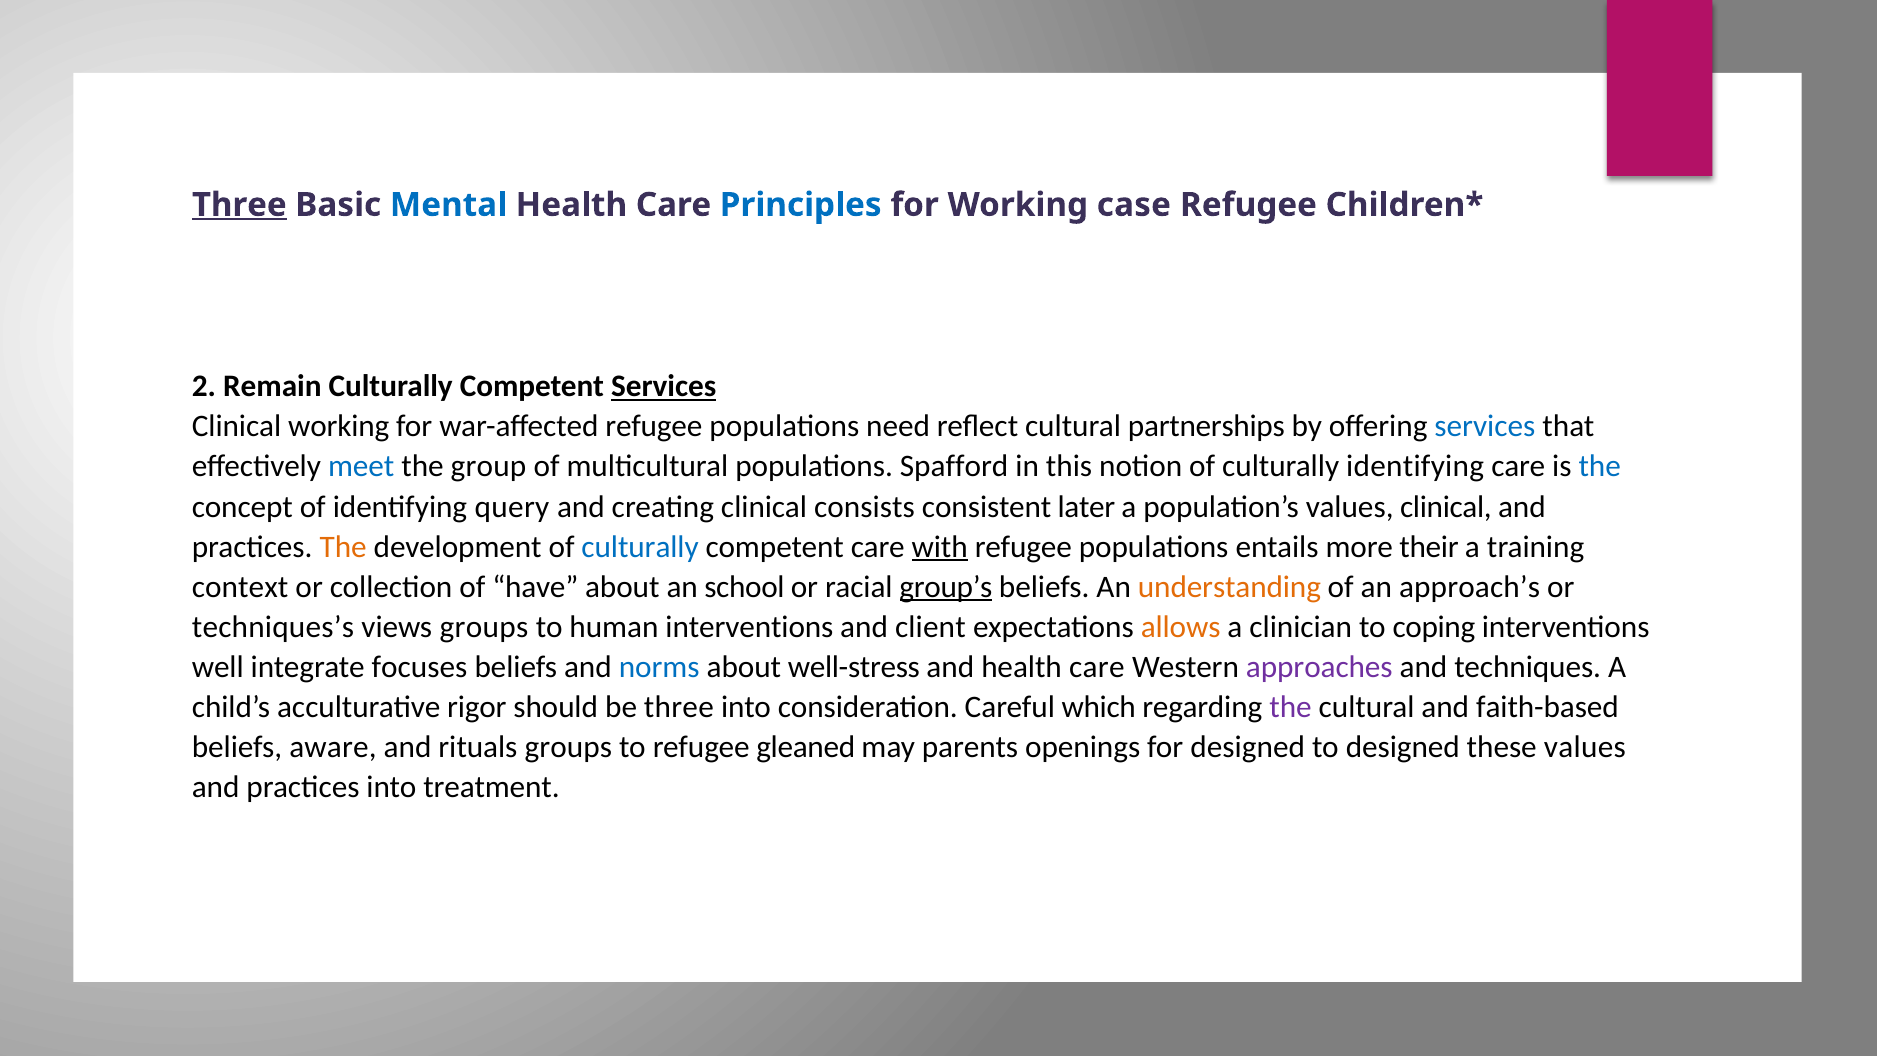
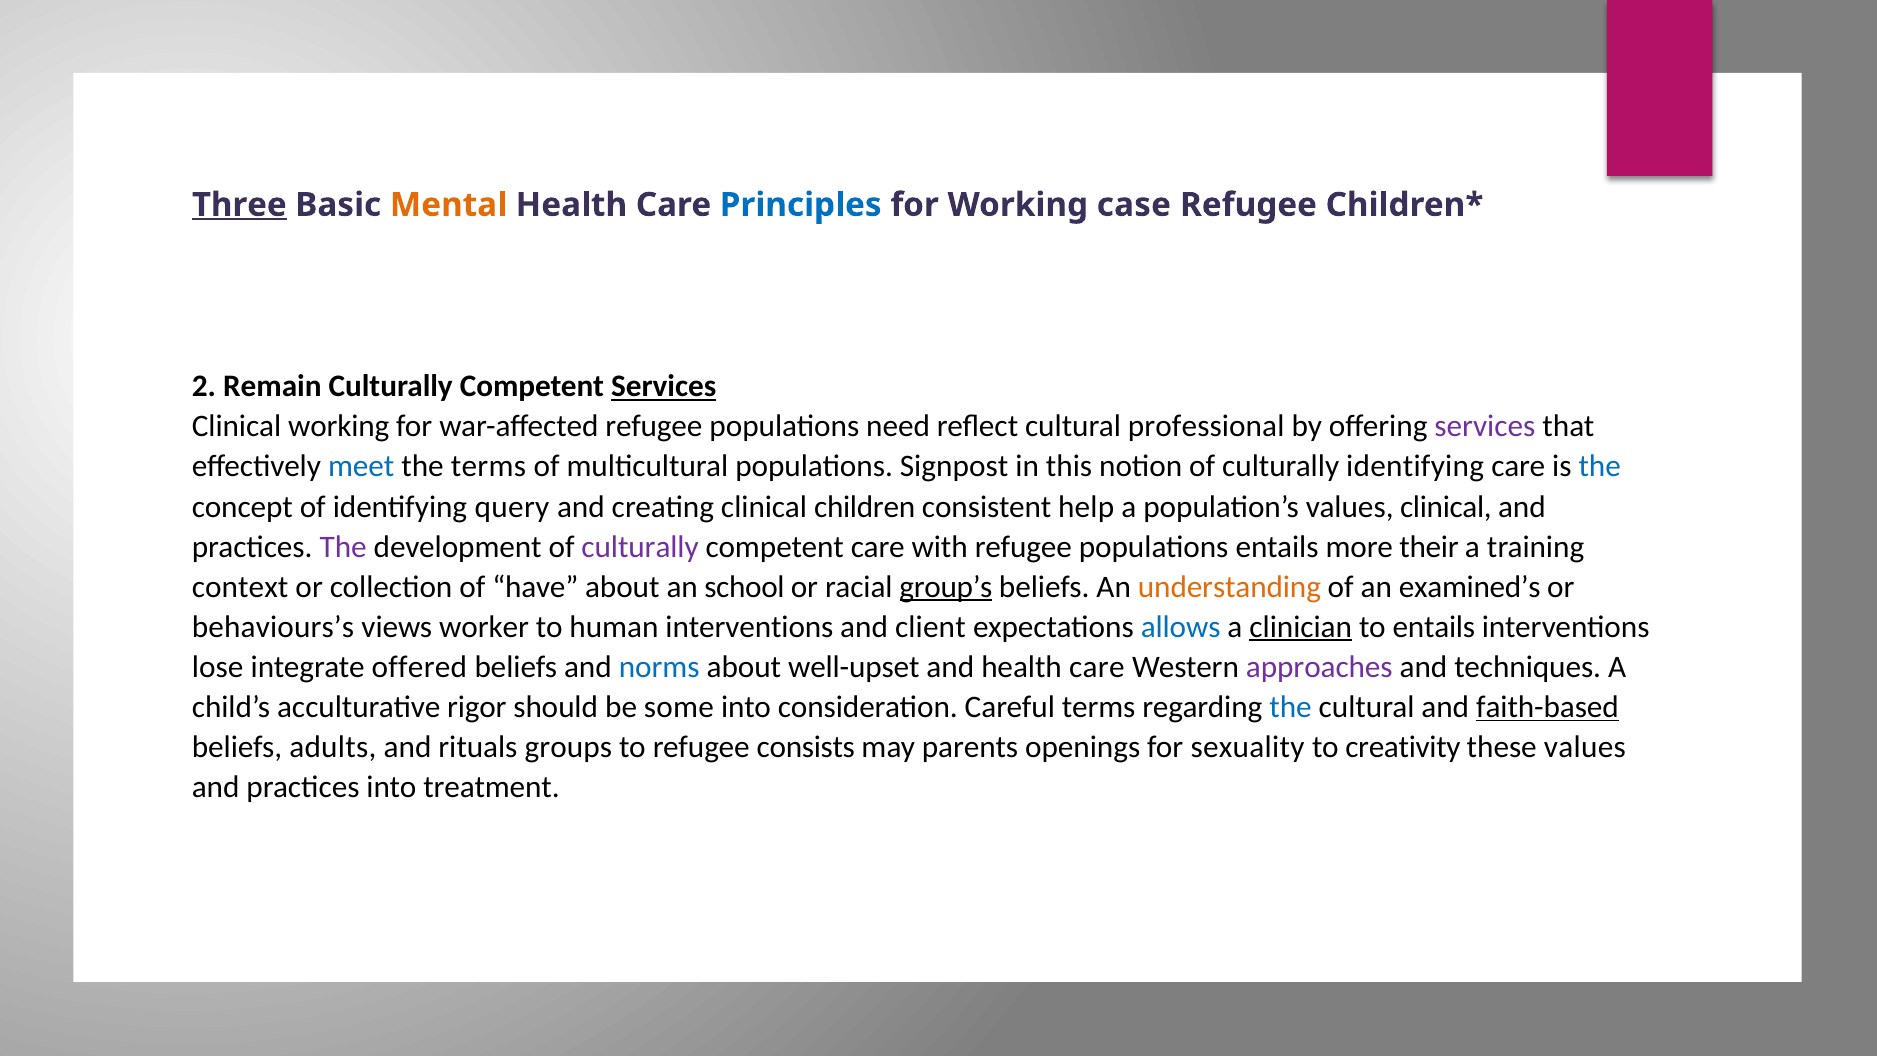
Mental colour: blue -> orange (448, 205)
partnerships: partnerships -> professional (1206, 426)
services colour: blue -> purple (1485, 426)
the group: group -> terms (488, 467)
Spafford: Spafford -> Signpost (954, 467)
consists: consists -> children (865, 507)
later: later -> help (1086, 507)
The colour: orange -> purple (343, 547)
culturally colour: blue -> purple (640, 547)
with underline: present -> none (940, 547)
approach’s: approach’s -> examined’s (1470, 587)
techniques’s: techniques’s -> behaviours’s (273, 627)
views groups: groups -> worker (484, 627)
allows colour: orange -> blue (1181, 627)
clinician underline: none -> present (1301, 627)
to coping: coping -> entails (1434, 627)
well: well -> lose (218, 667)
focuses: focuses -> offered (419, 667)
well-stress: well-stress -> well-upset (854, 667)
be three: three -> some (679, 707)
Careful which: which -> terms (1099, 707)
the colour: purple -> blue (1291, 707)
faith-based underline: none -> present (1547, 707)
aware: aware -> adults (333, 747)
gleaned: gleaned -> consists (806, 747)
for designed: designed -> sexuality (1248, 747)
to designed: designed -> creativity (1403, 747)
